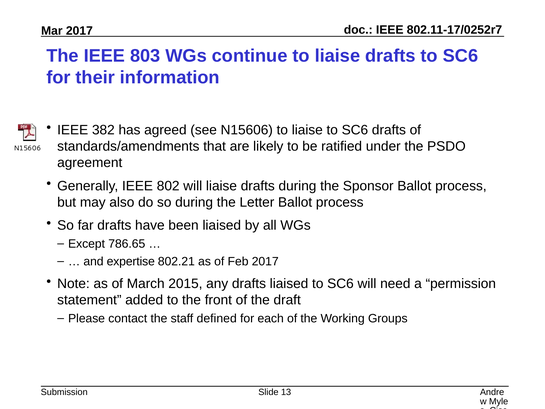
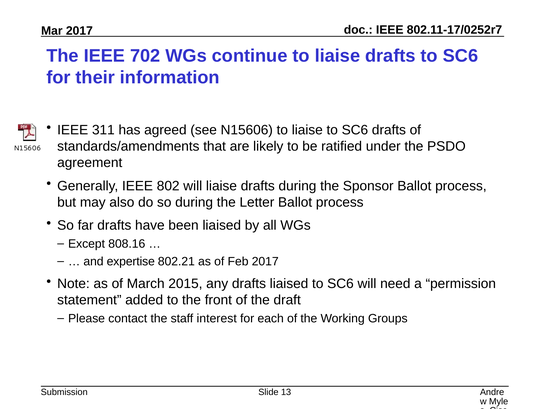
803: 803 -> 702 (145, 56)
382: 382 -> 311 (103, 130)
786.65: 786.65 -> 808.16 (127, 244)
defined: defined -> interest (217, 318)
